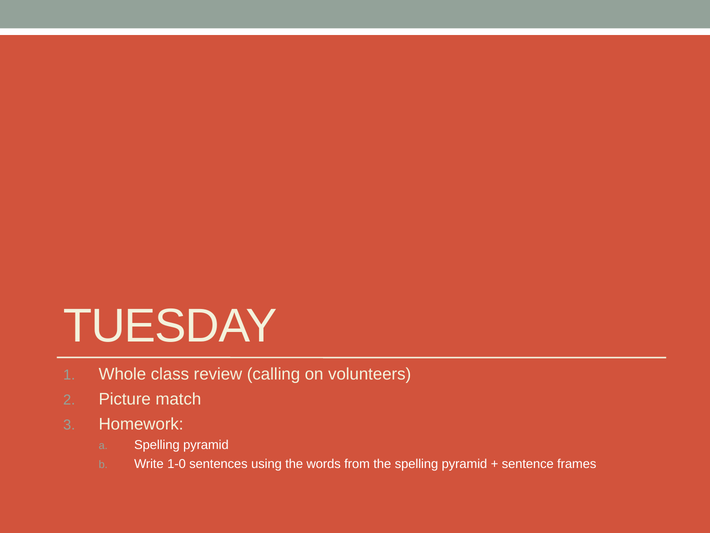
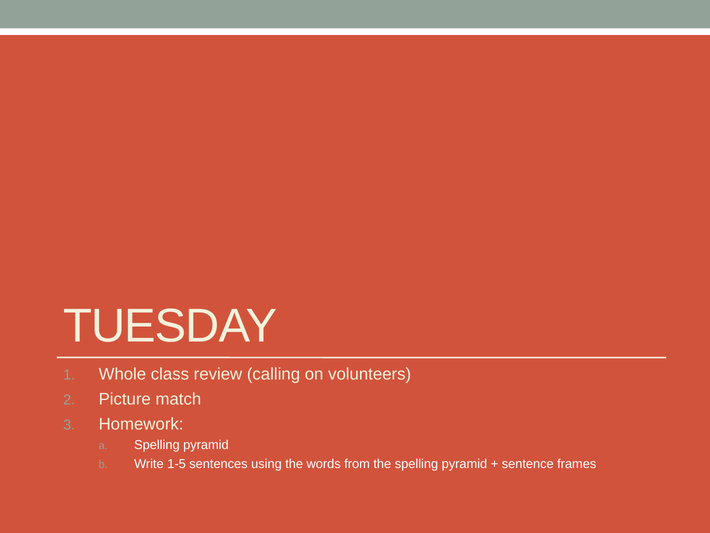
1-0: 1-0 -> 1-5 (177, 464)
